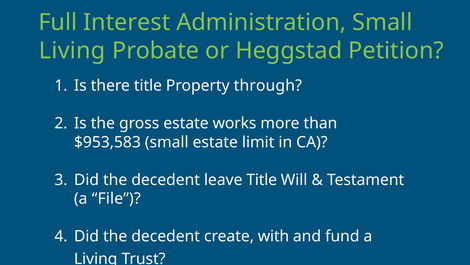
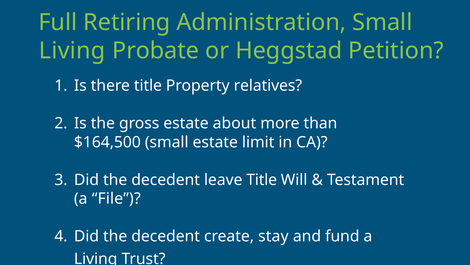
Interest: Interest -> Retiring (127, 22)
through: through -> relatives (268, 85)
works: works -> about (234, 123)
$953,583: $953,583 -> $164,500 (107, 142)
with: with -> stay (273, 236)
